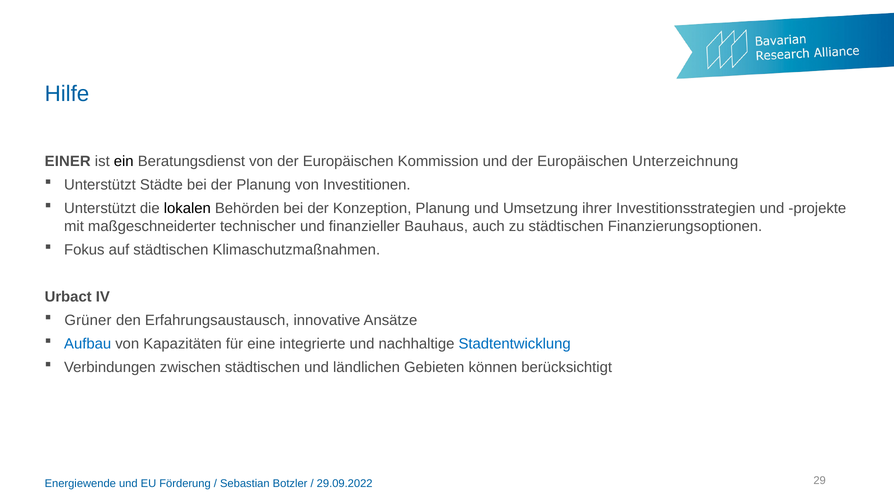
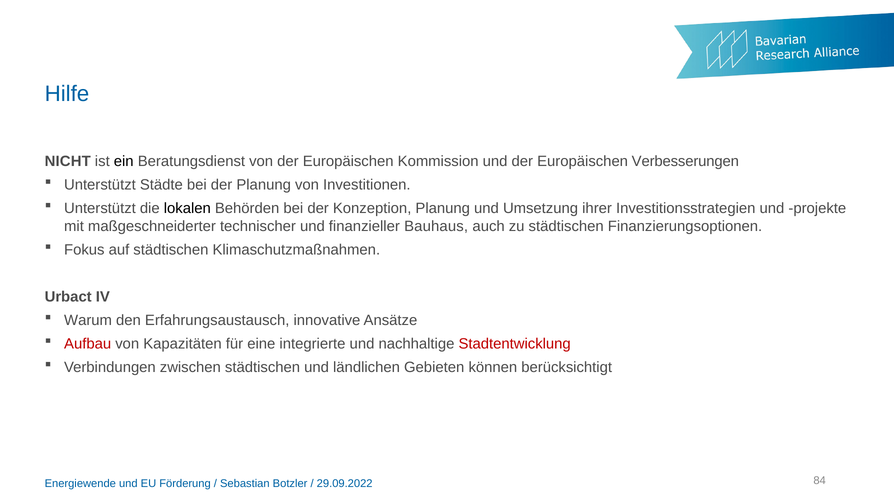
EINER: EINER -> NICHT (68, 161)
Unterzeichnung: Unterzeichnung -> Verbesserungen (685, 161)
Grüner: Grüner -> Warum (88, 320)
Aufbau colour: blue -> red (88, 344)
Stadtentwicklung colour: blue -> red (515, 344)
29: 29 -> 84 (820, 480)
